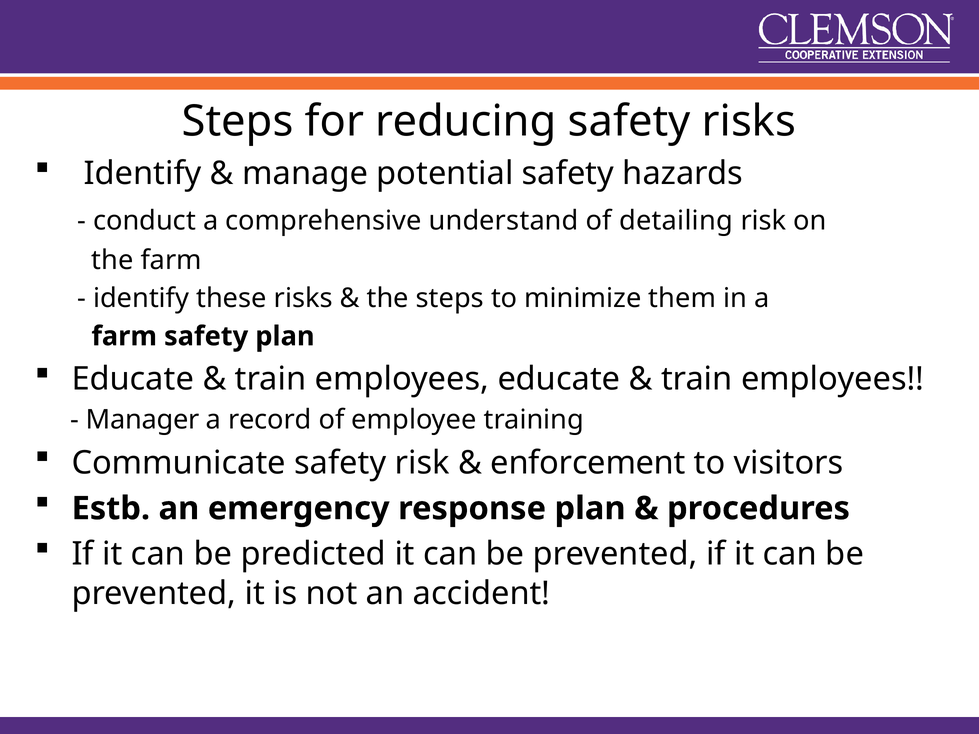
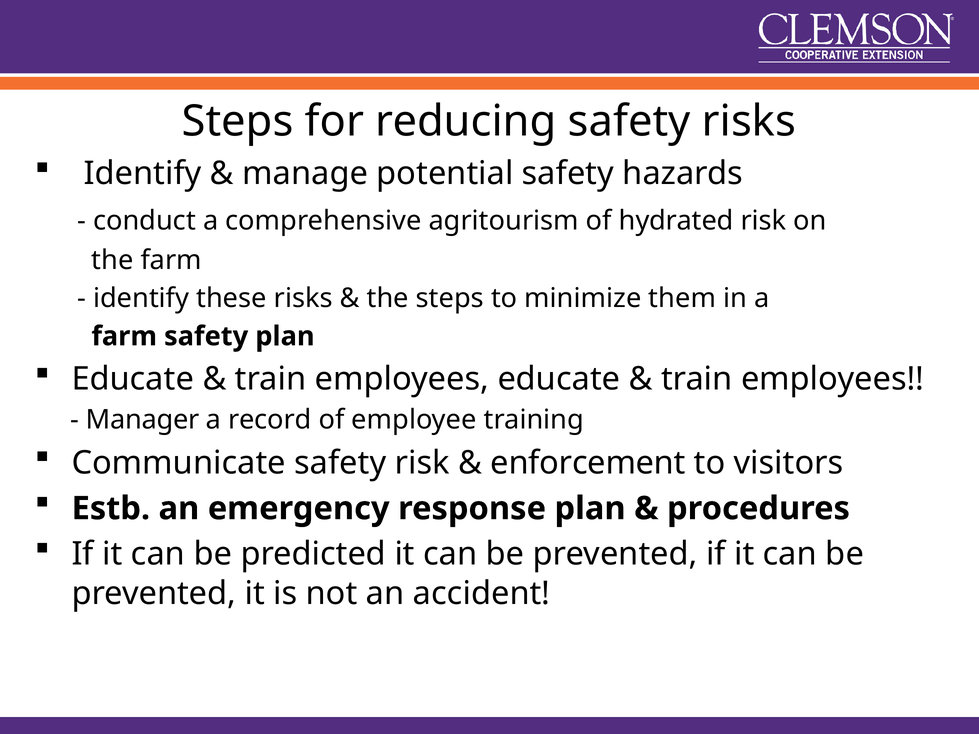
understand: understand -> agritourism (504, 221)
detailing: detailing -> hydrated (676, 221)
